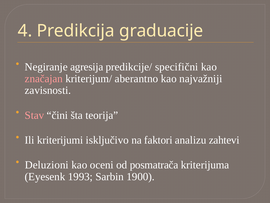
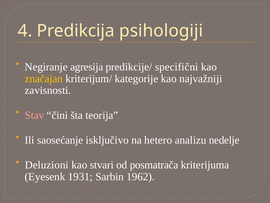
graduacije: graduacije -> psihologiji (161, 31)
značajan colour: pink -> yellow (44, 78)
aberantno: aberantno -> kategorije (136, 78)
kriterijumi: kriterijumi -> saosećanje (60, 140)
faktori: faktori -> hetero (158, 140)
zahtevi: zahtevi -> nedelje (224, 140)
oceni: oceni -> stvari (102, 165)
1993: 1993 -> 1931 (80, 176)
1900: 1900 -> 1962 (141, 176)
